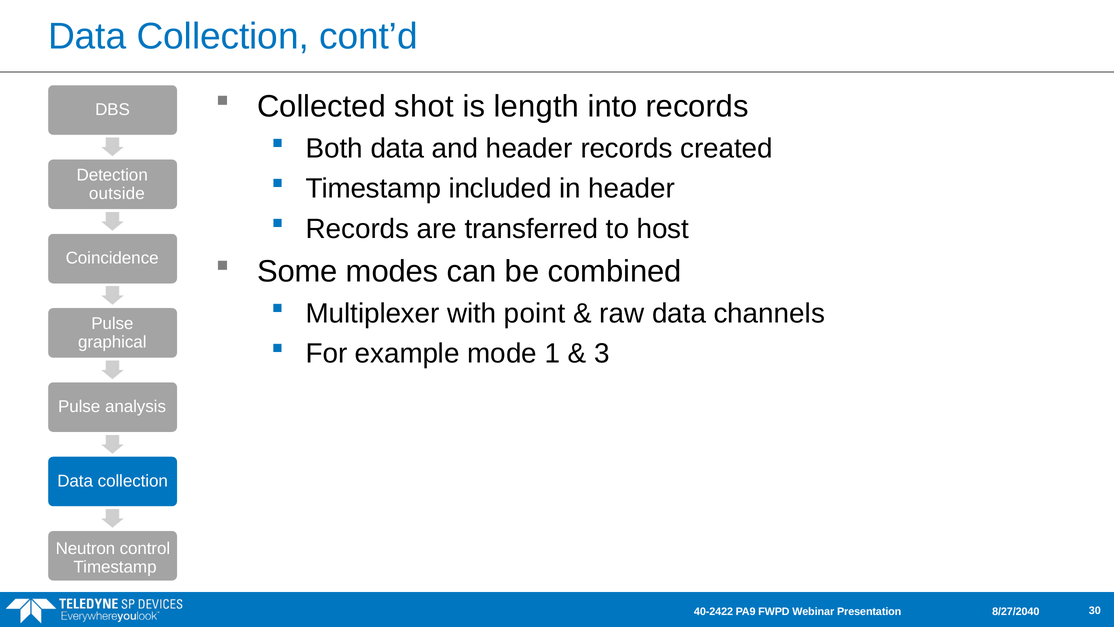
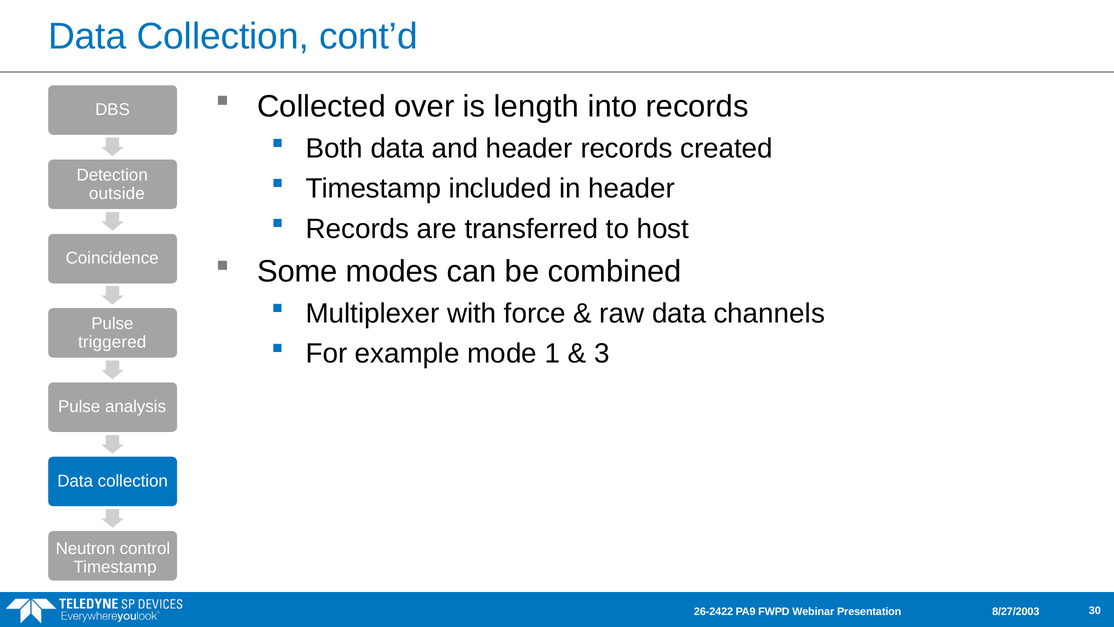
shot: shot -> over (424, 107)
point: point -> force (535, 313)
graphical: graphical -> triggered (112, 342)
40-2422: 40-2422 -> 26-2422 (714, 611)
8/27/2040: 8/27/2040 -> 8/27/2003 (1016, 611)
